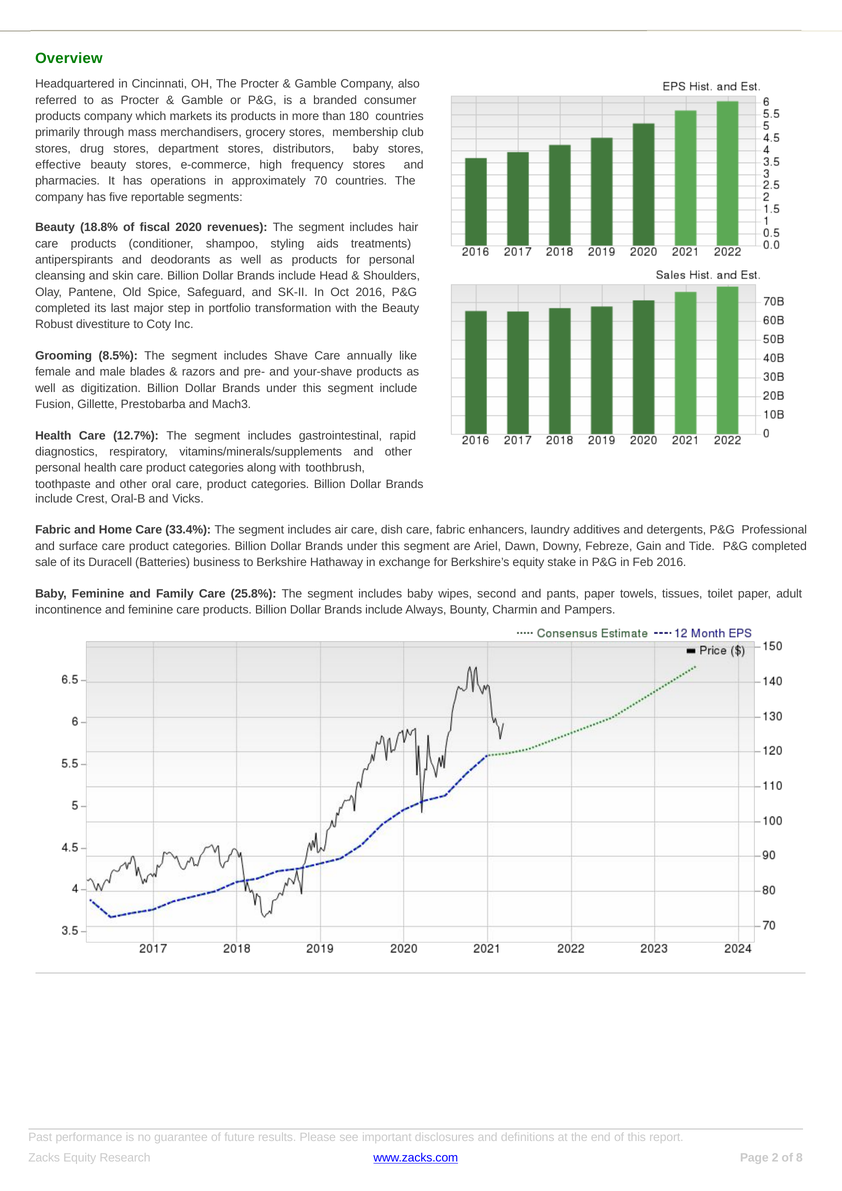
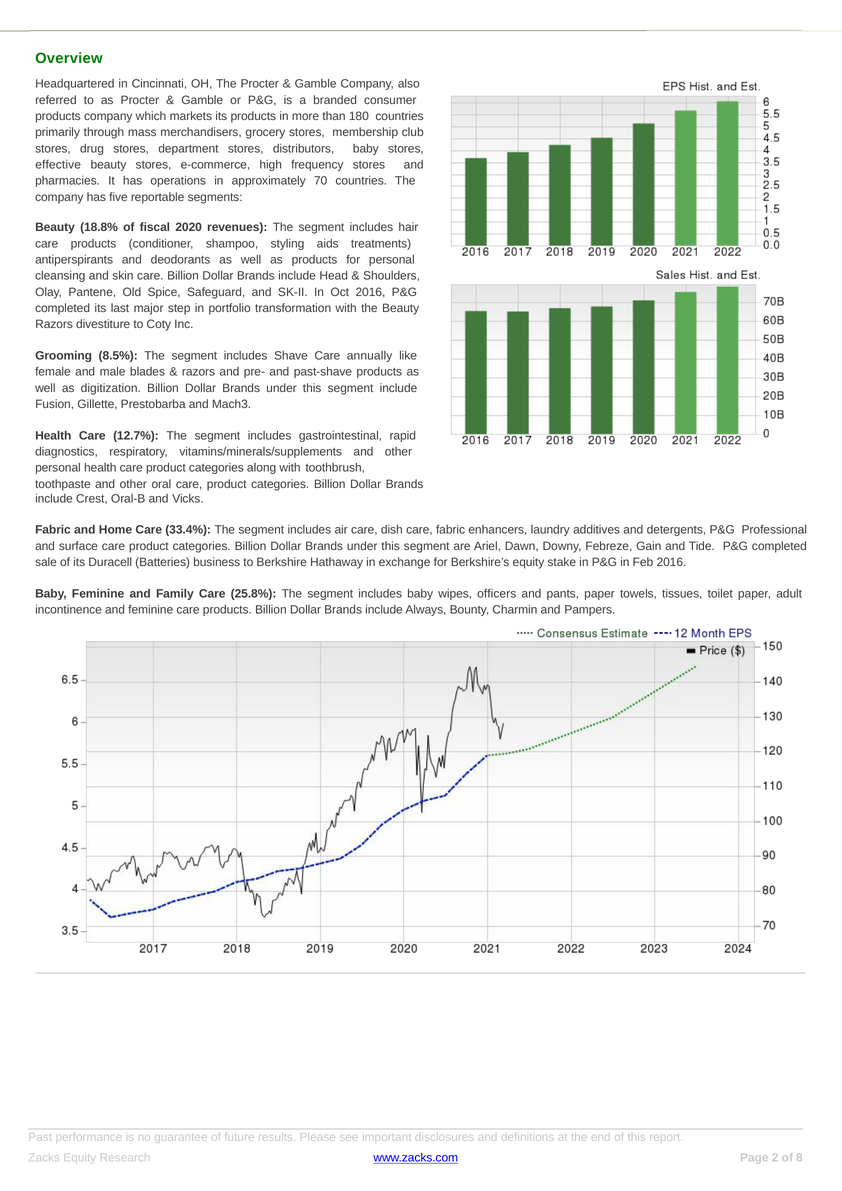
Robust: Robust -> Razors (54, 325)
your-shave: your-shave -> past-shave (323, 372)
second: second -> officers (497, 594)
